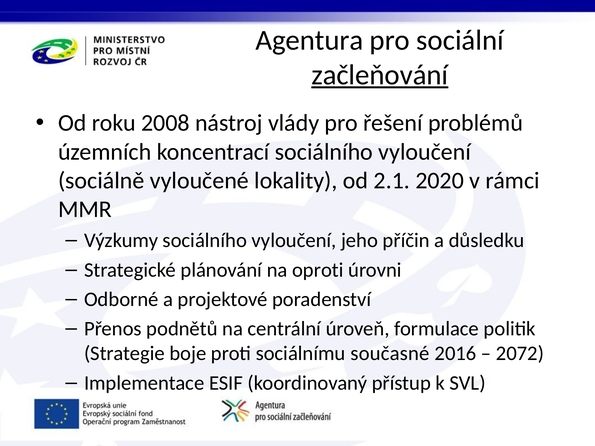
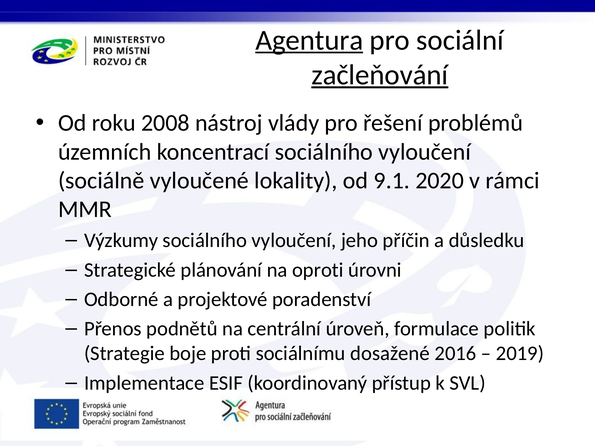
Agentura underline: none -> present (309, 40)
2.1: 2.1 -> 9.1 (392, 181)
současné: současné -> dosažené (390, 354)
2072: 2072 -> 2019 (520, 354)
